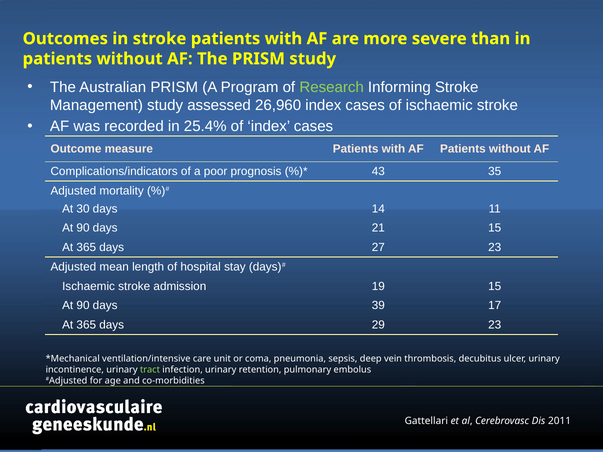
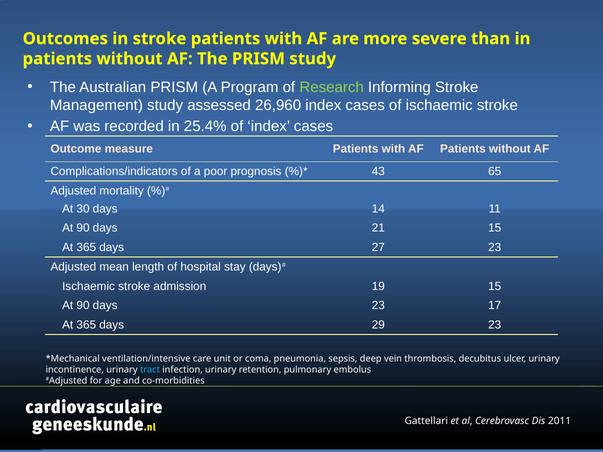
35: 35 -> 65 (495, 172)
days 39: 39 -> 23 (378, 306)
tract colour: light green -> light blue (150, 370)
